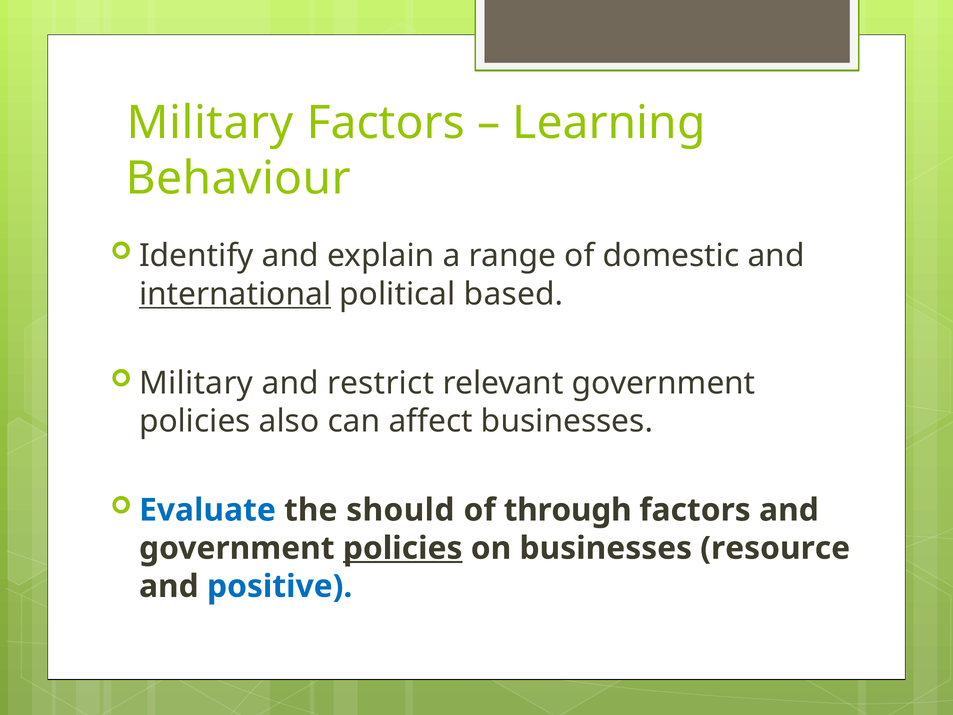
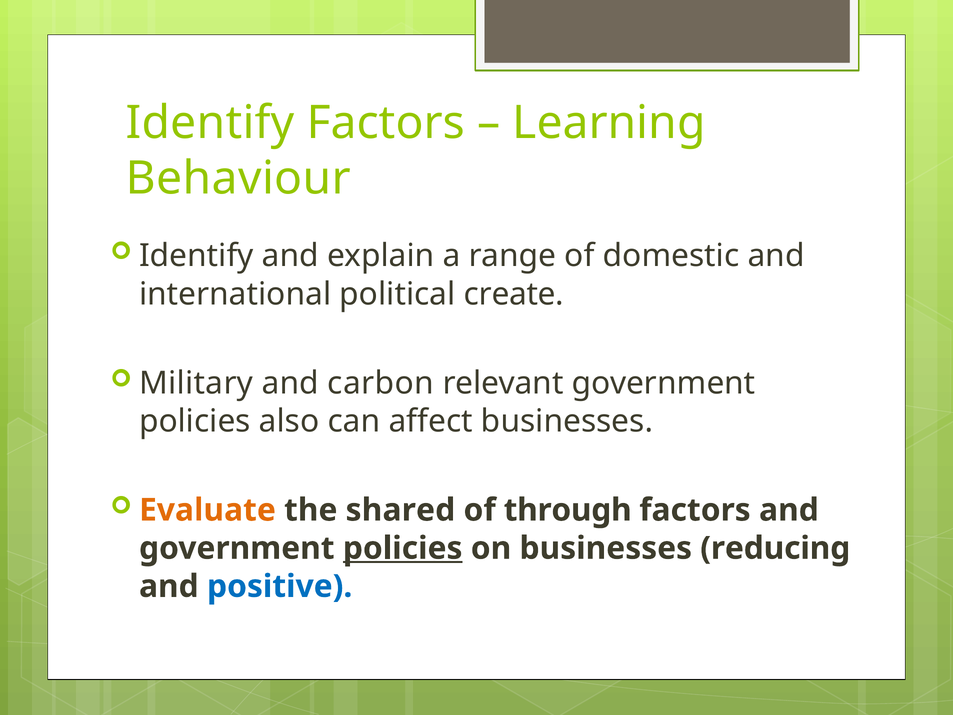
Military: Military -> Identify (210, 123)
international underline: present -> none (235, 294)
based: based -> create (514, 294)
restrict: restrict -> carbon (381, 383)
Evaluate colour: blue -> orange (207, 510)
should: should -> shared (400, 510)
resource: resource -> reducing (775, 548)
